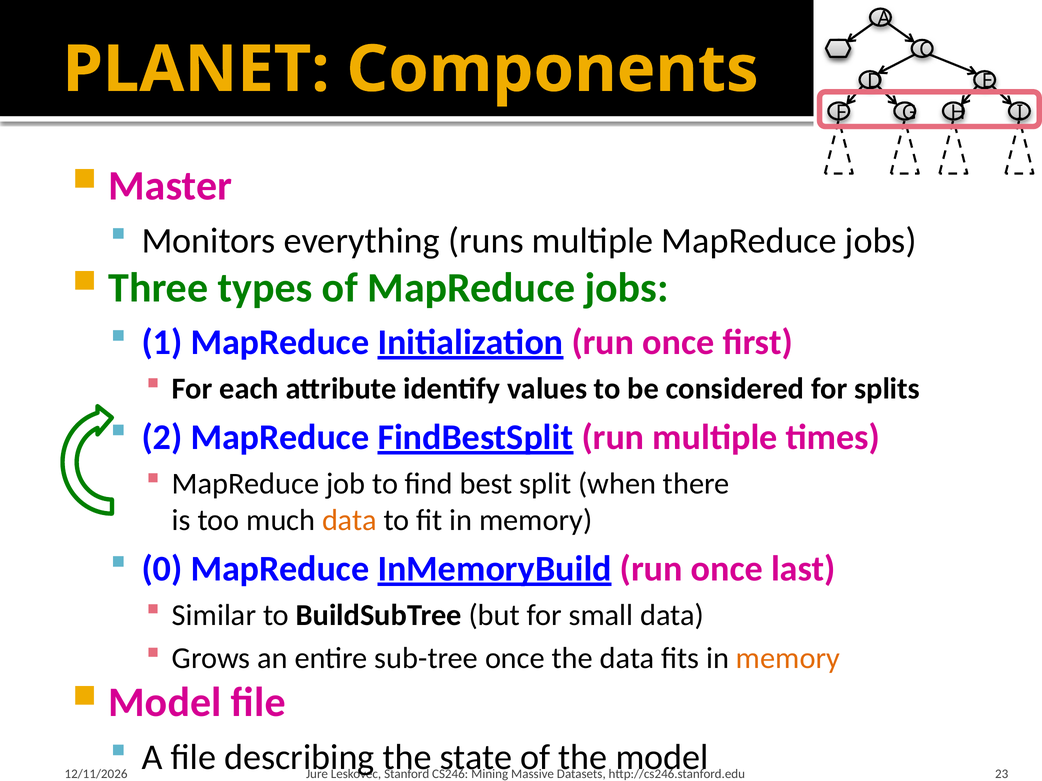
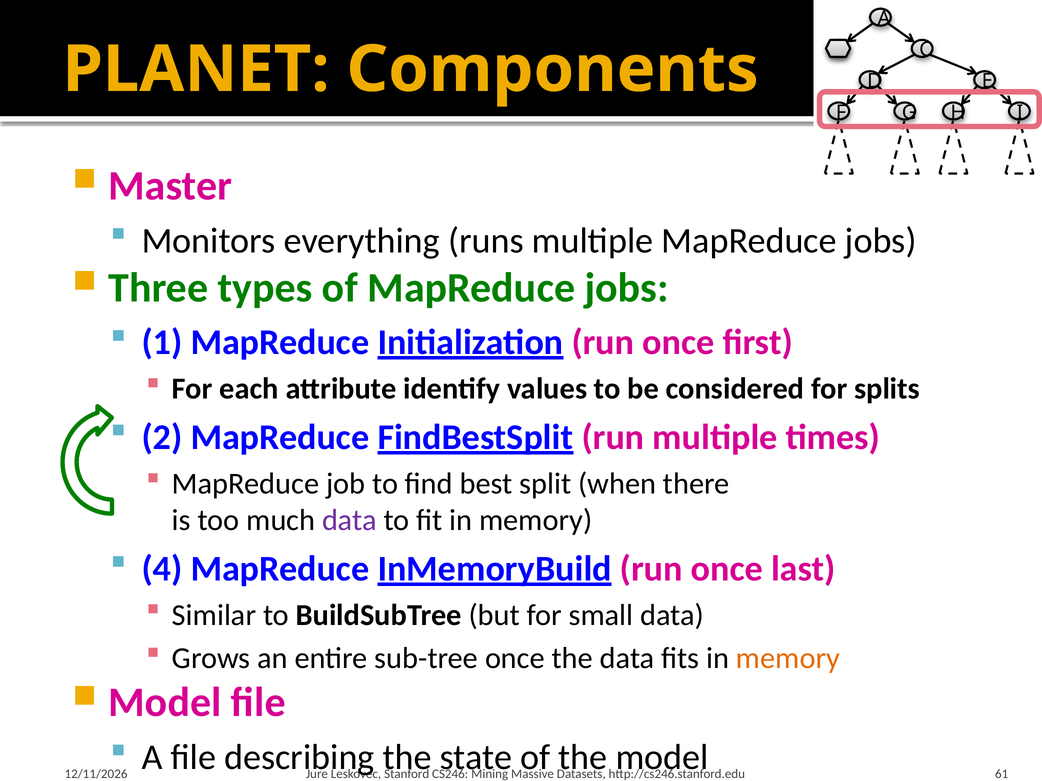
data colour: orange -> purple (350, 521)
0: 0 -> 4 (162, 569)
23: 23 -> 61 (1002, 774)
